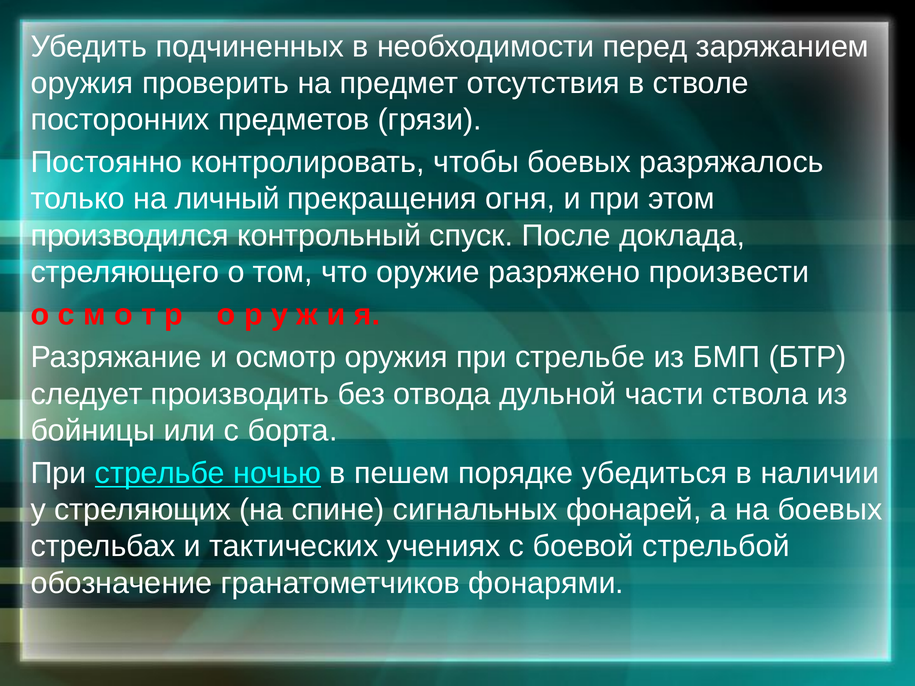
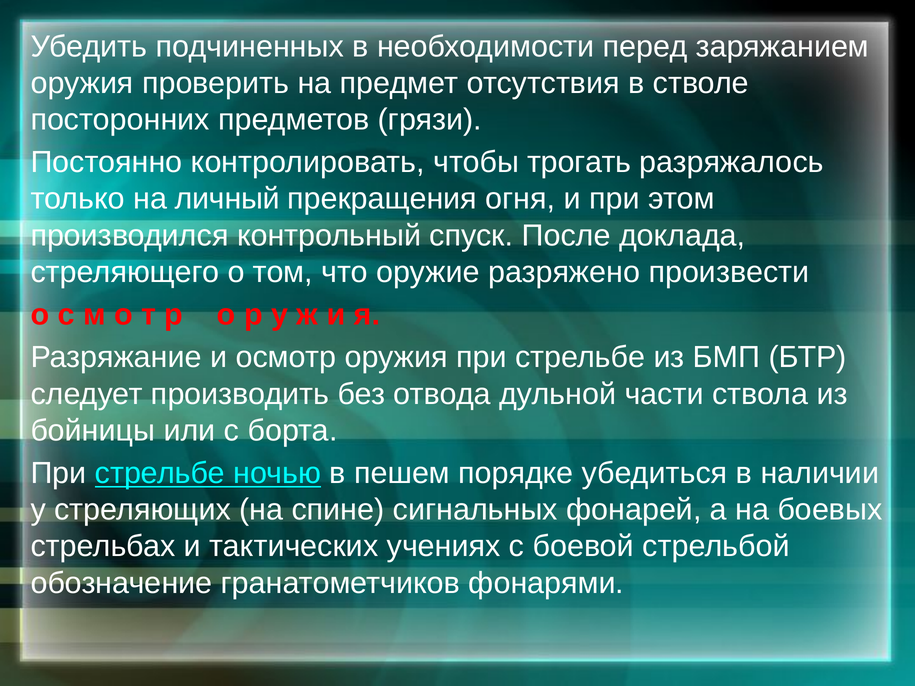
чтобы боевых: боевых -> трогать (579, 162)
